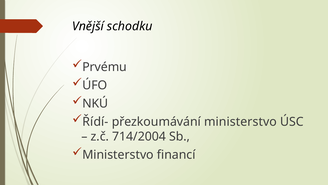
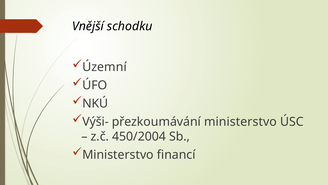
Prvému: Prvému -> Územní (104, 67)
Řídí-: Řídí- -> Výši- (96, 121)
714/2004: 714/2004 -> 450/2004 (139, 136)
